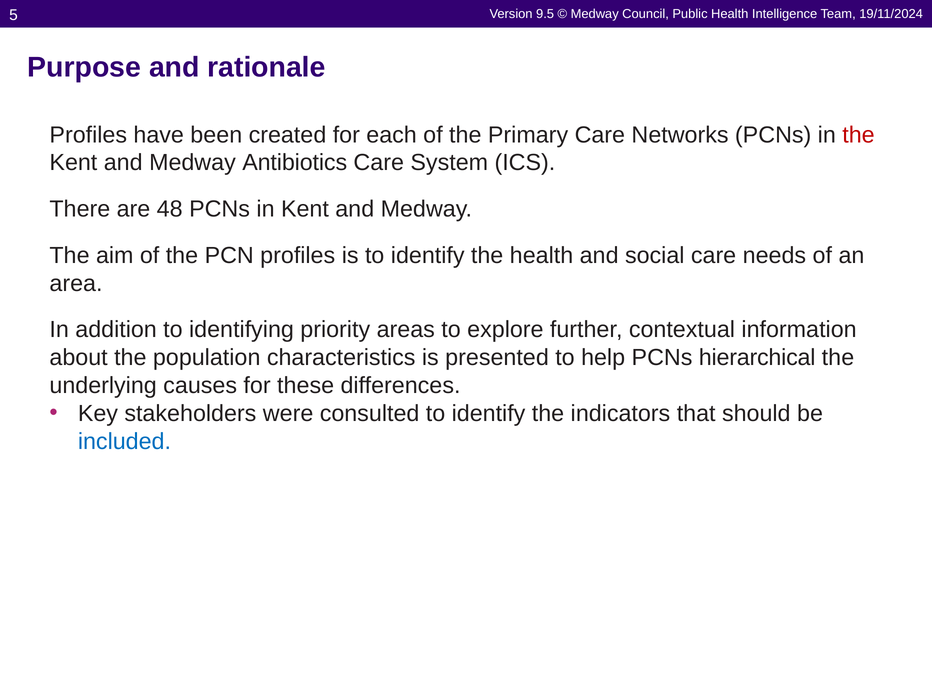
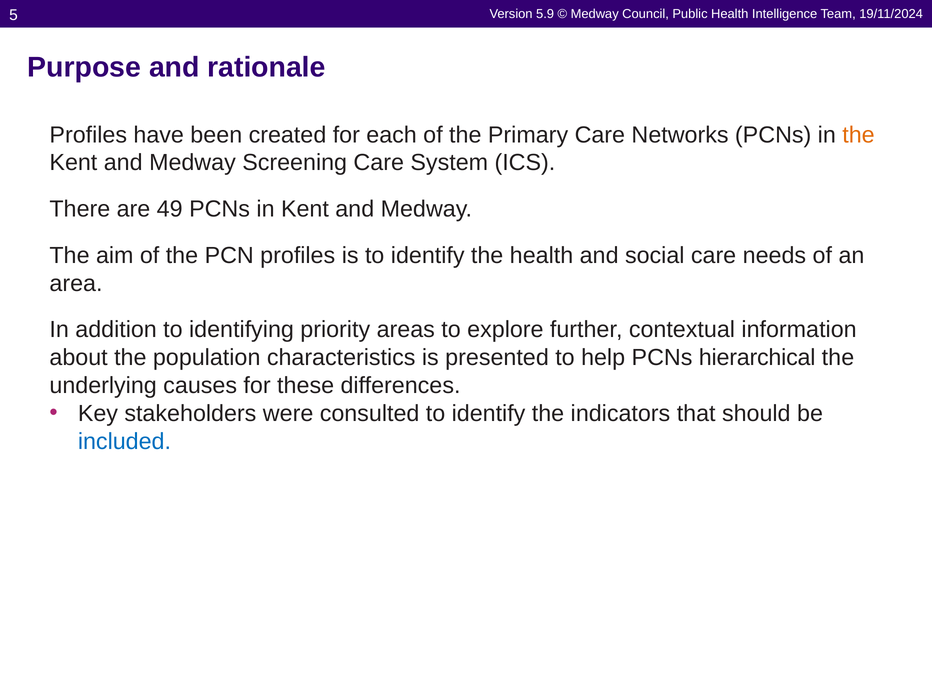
9.5: 9.5 -> 5.9 (545, 14)
the colour: red -> orange (859, 135)
Antibiotics: Antibiotics -> Screening (295, 163)
48: 48 -> 49 (170, 209)
